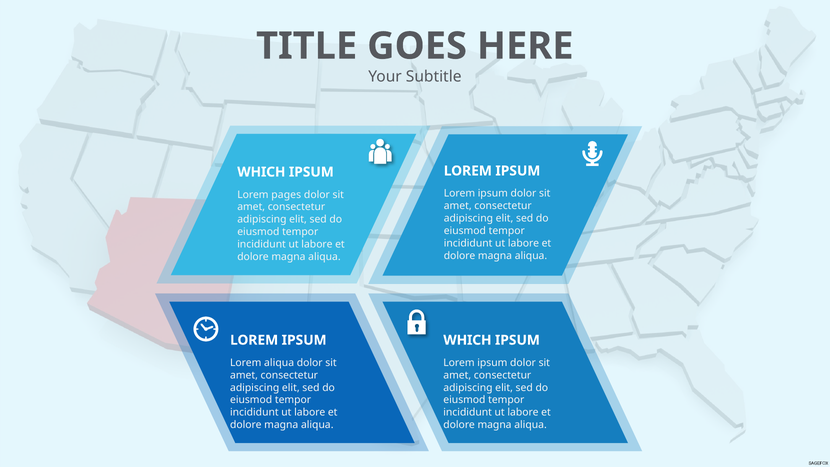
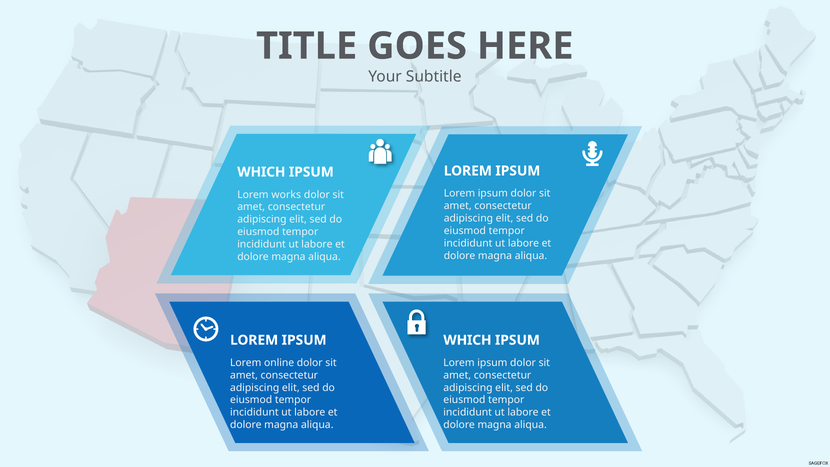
pages: pages -> works (286, 195)
Lorem aliqua: aliqua -> online (279, 363)
